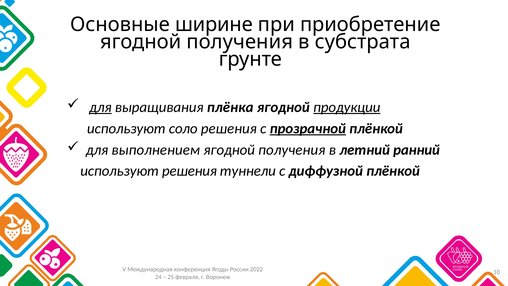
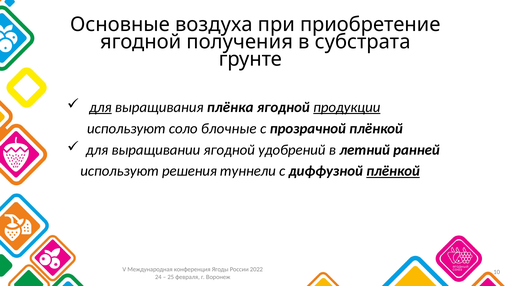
ширине: ширине -> воздуха (214, 24)
соло решения: решения -> блочные (229, 128)
прозрачной underline: present -> none (308, 128)
выполнением: выполнением -> выращивании (156, 150)
получения: получения -> удобрений (292, 150)
ранний: ранний -> ранней (417, 150)
плёнкой underline: none -> present (393, 171)
